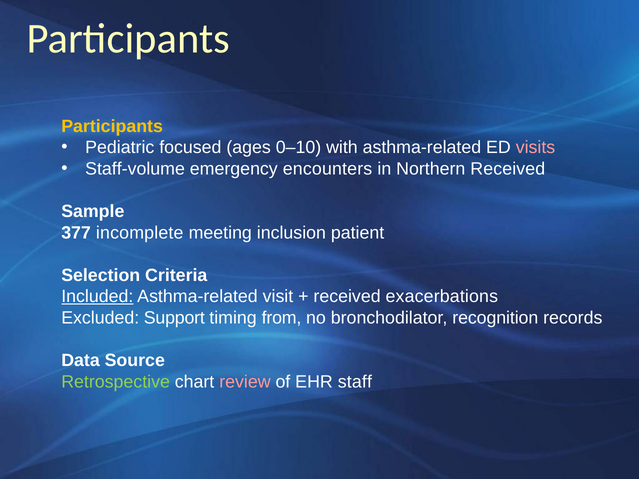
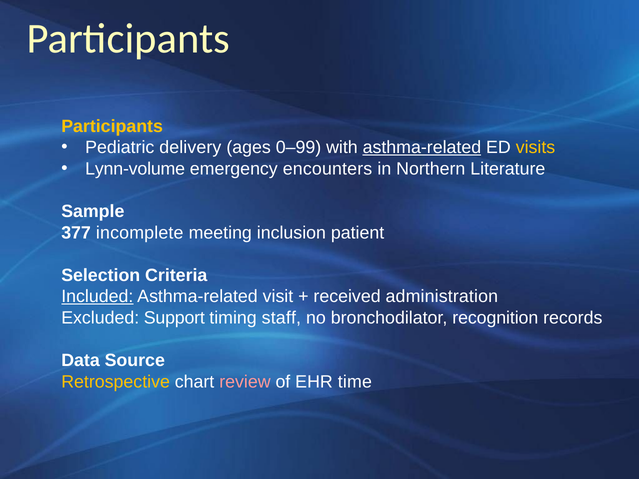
focused: focused -> delivery (190, 148)
0–10: 0–10 -> 0–99 (298, 148)
asthma-related underline: none -> present (422, 148)
visits colour: pink -> yellow (535, 148)
Staff-volume: Staff-volume -> Lynn-volume (135, 169)
Northern Received: Received -> Literature (508, 169)
exacerbations: exacerbations -> administration (442, 297)
from: from -> staff (281, 318)
Retrospective colour: light green -> yellow (116, 382)
staff: staff -> time (355, 382)
